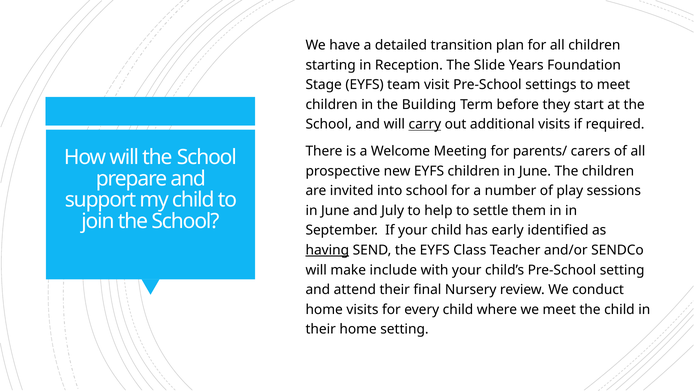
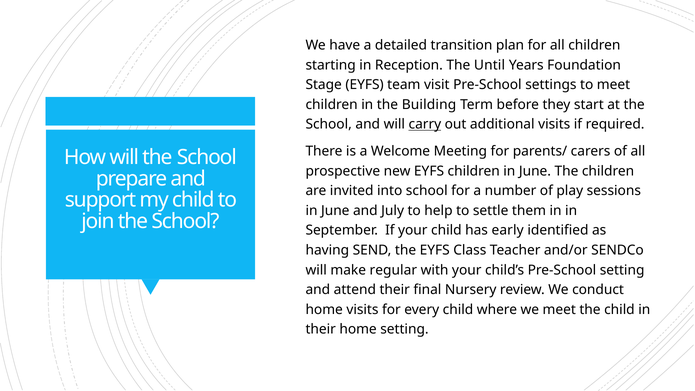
Slide: Slide -> Until (490, 65)
having underline: present -> none (327, 250)
include: include -> regular (393, 270)
